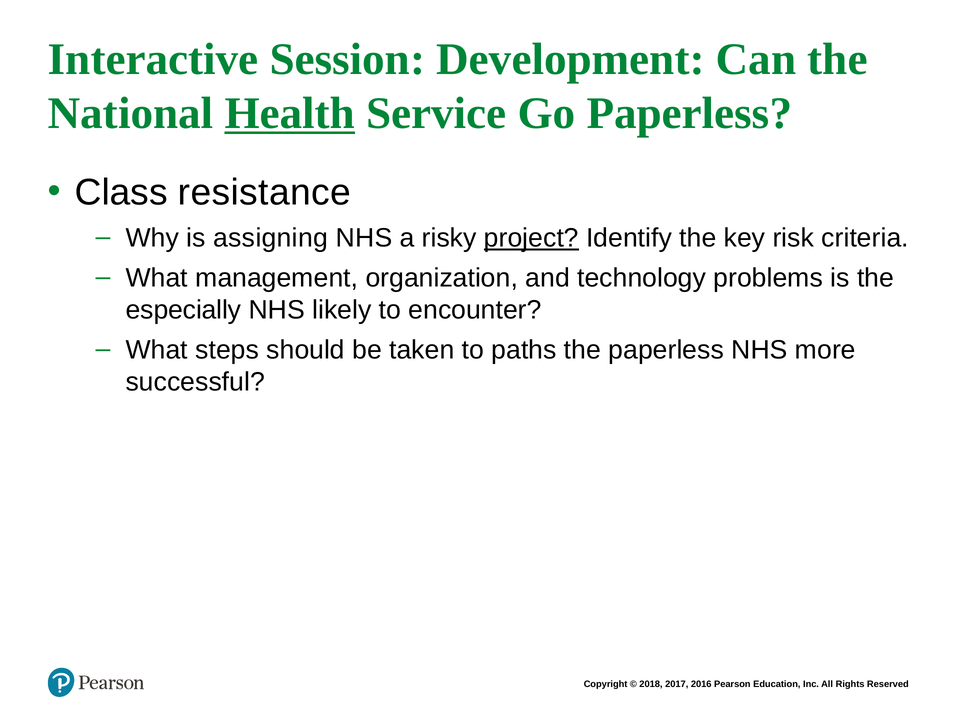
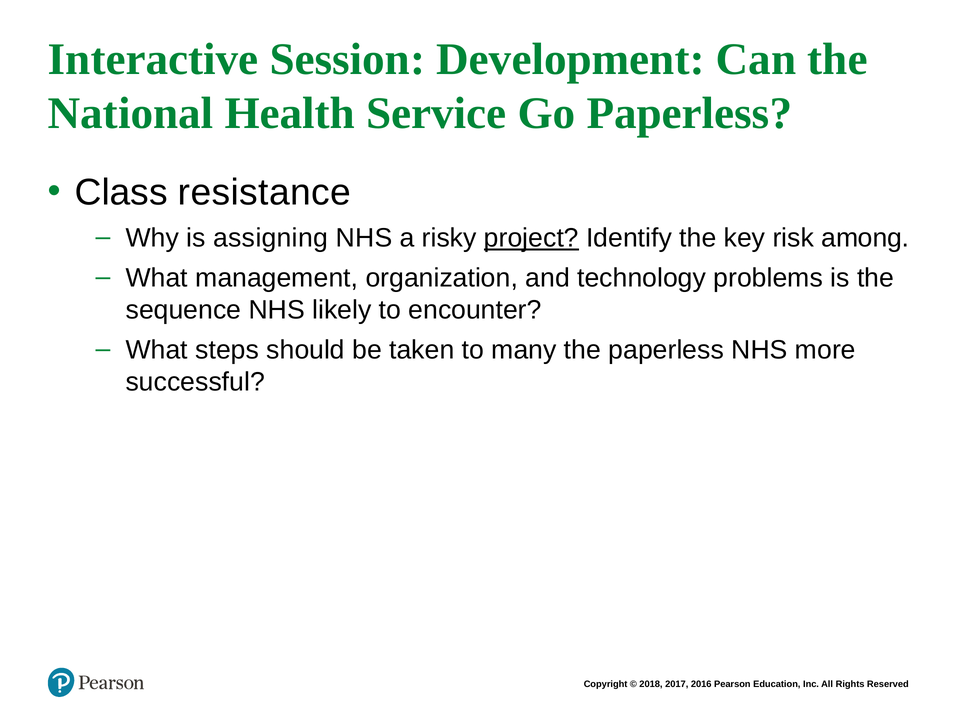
Health underline: present -> none (290, 114)
criteria: criteria -> among (865, 238)
especially: especially -> sequence (183, 310)
paths: paths -> many (524, 350)
